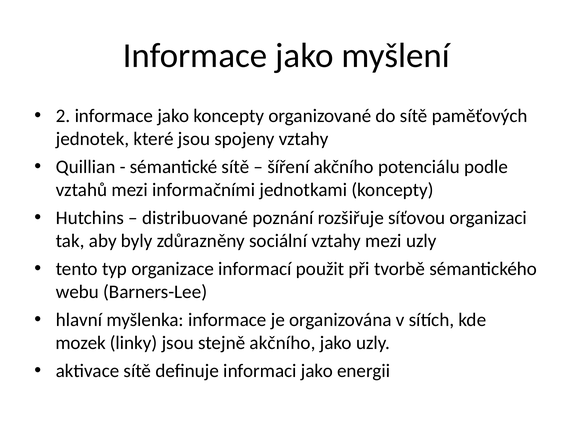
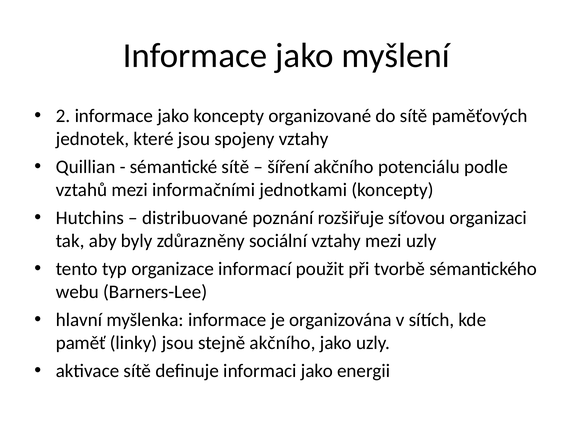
mozek: mozek -> paměť (81, 343)
